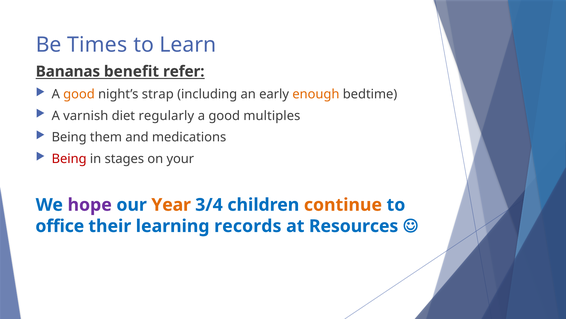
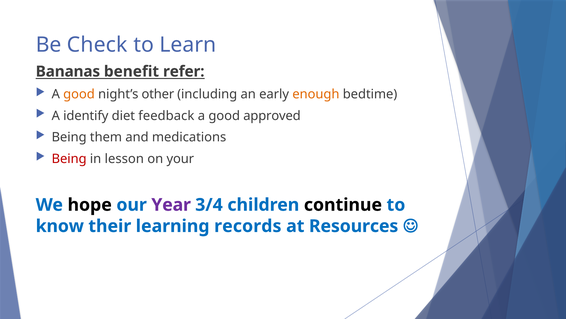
Times: Times -> Check (97, 45)
strap: strap -> other (158, 94)
varnish: varnish -> identify (86, 116)
regularly: regularly -> feedback (166, 116)
multiples: multiples -> approved (272, 116)
stages: stages -> lesson (124, 158)
hope colour: purple -> black (90, 205)
Year colour: orange -> purple (171, 205)
continue colour: orange -> black (343, 205)
office: office -> know (60, 226)
